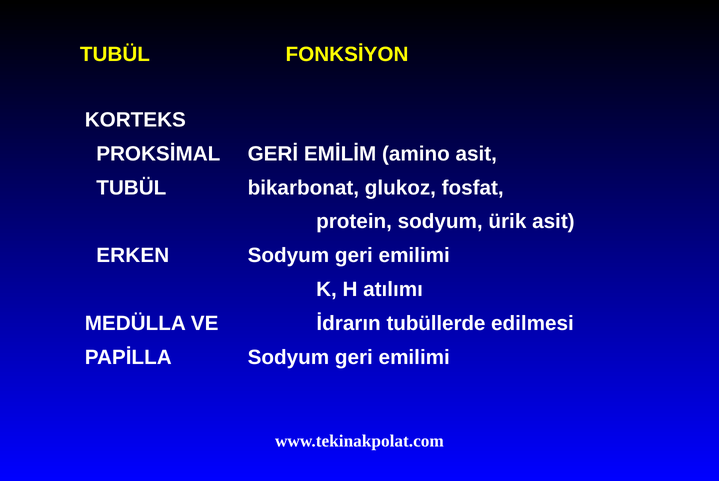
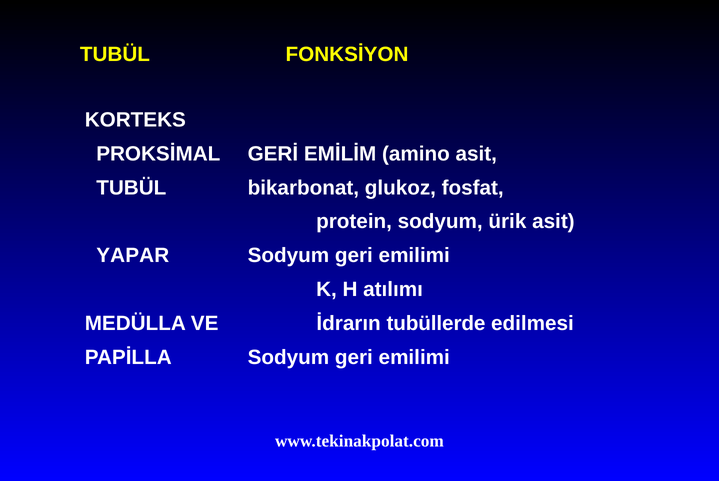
ERKEN: ERKEN -> YAPAR (133, 256)
